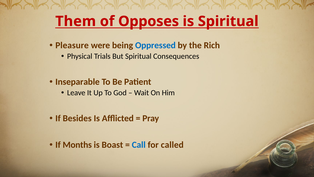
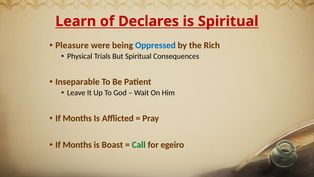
Them: Them -> Learn (76, 21)
Opposes: Opposes -> Declares (149, 21)
Besides: Besides -> Months (77, 118)
Call colour: blue -> green (139, 145)
called: called -> egeiro (172, 145)
